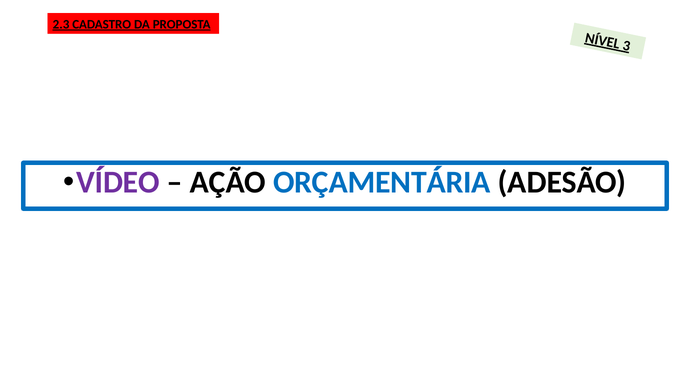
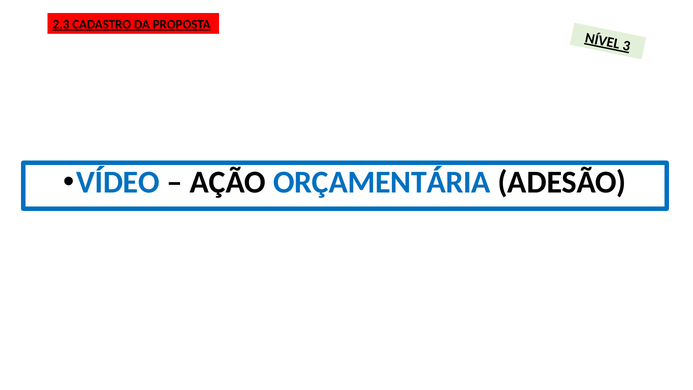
VÍDEO colour: purple -> blue (118, 182)
